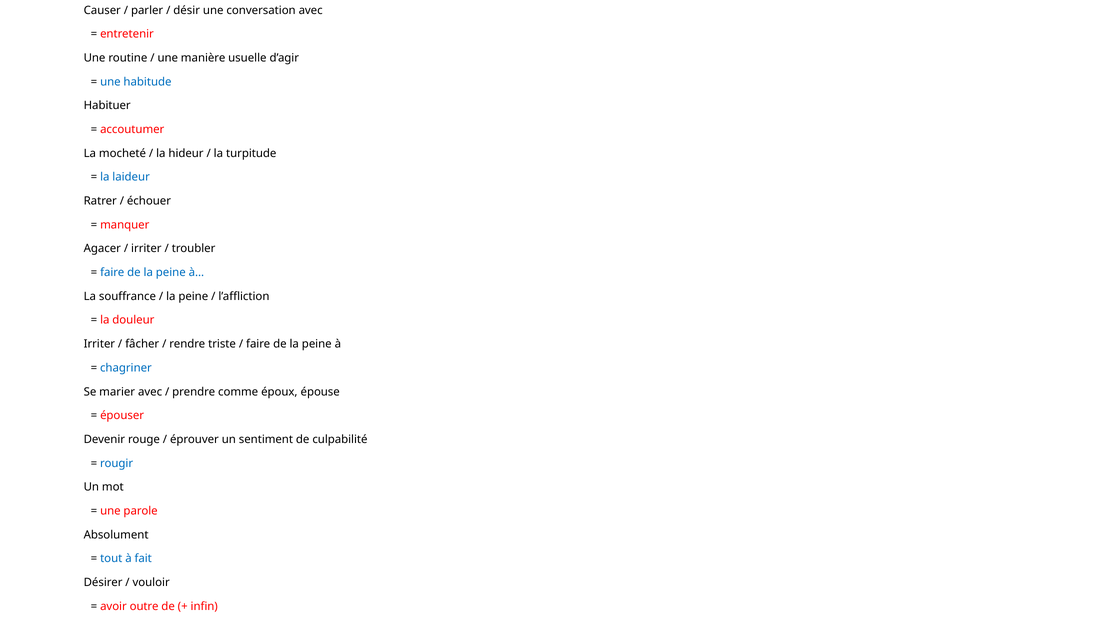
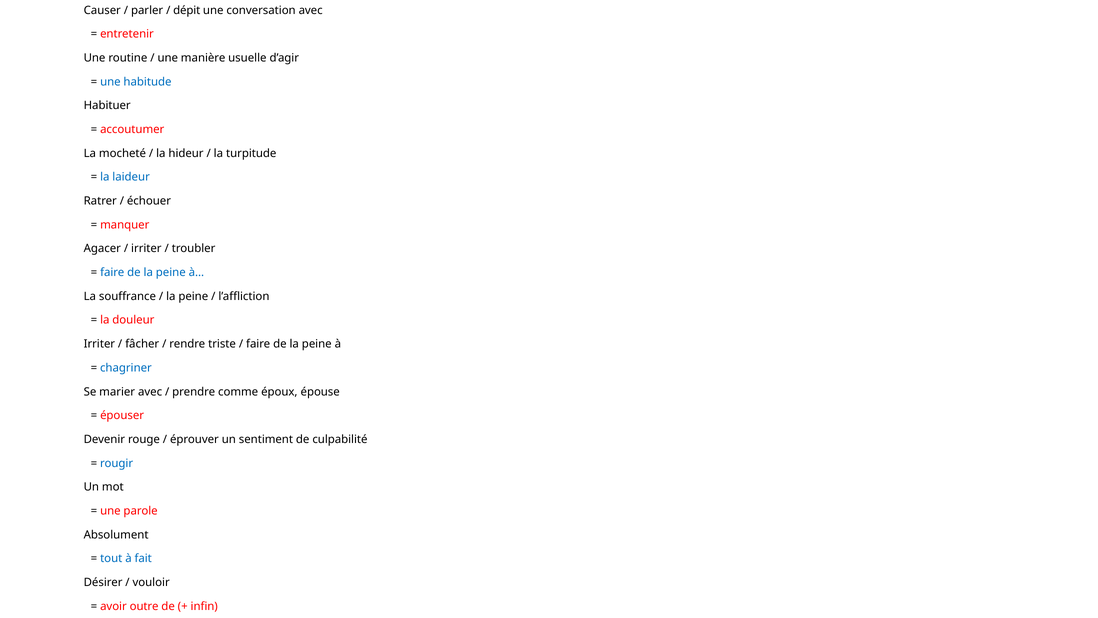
désir: désir -> dépit (187, 10)
